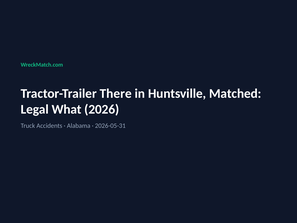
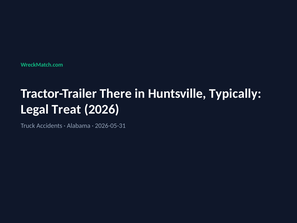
Matched: Matched -> Typically (235, 93)
What: What -> Treat (66, 109)
